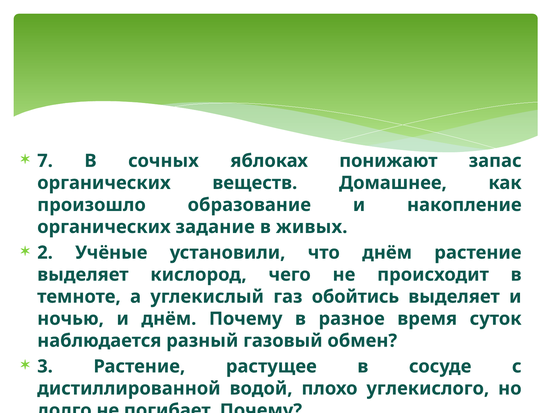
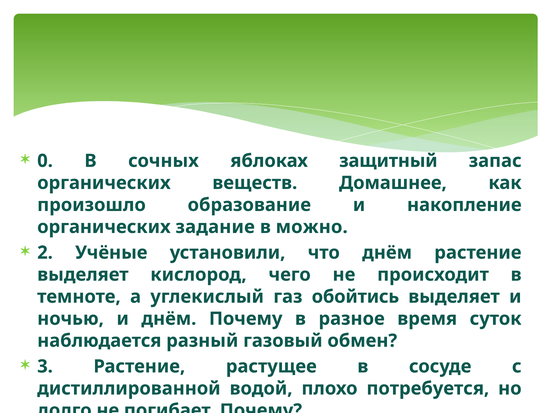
7: 7 -> 0 (45, 161)
понижают: понижают -> защитный (388, 161)
живых: живых -> можно (312, 227)
углекислого: углекислого -> потребуется (428, 389)
